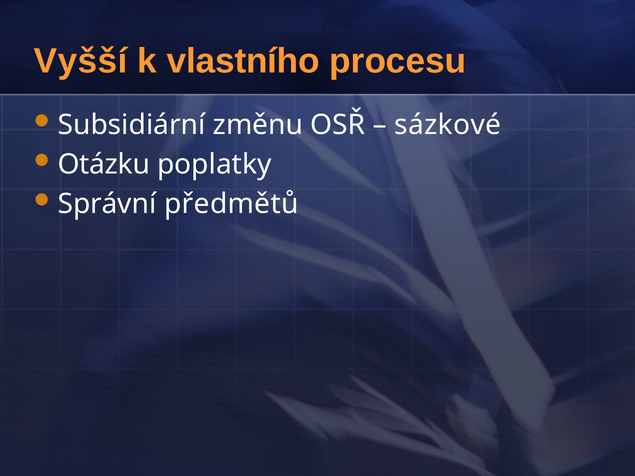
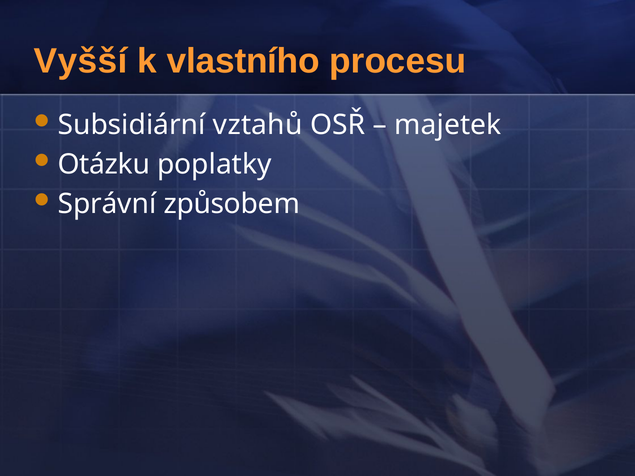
změnu: změnu -> vztahů (258, 125)
sázkové: sázkové -> majetek (448, 125)
předmětů: předmětů -> způsobem (232, 204)
